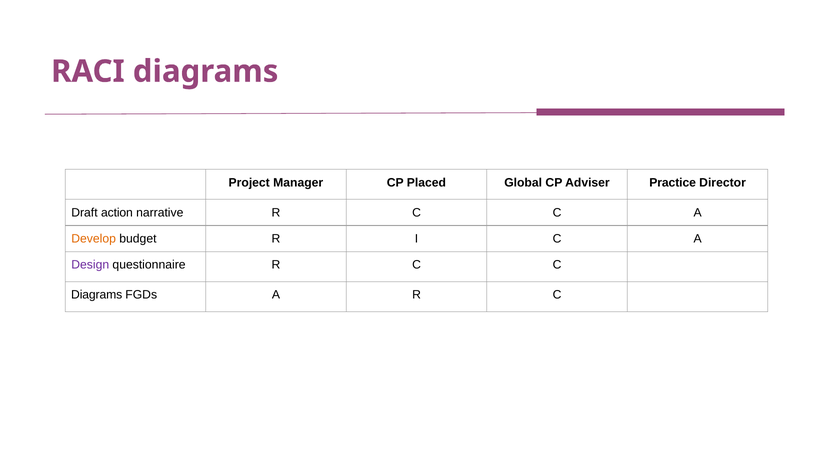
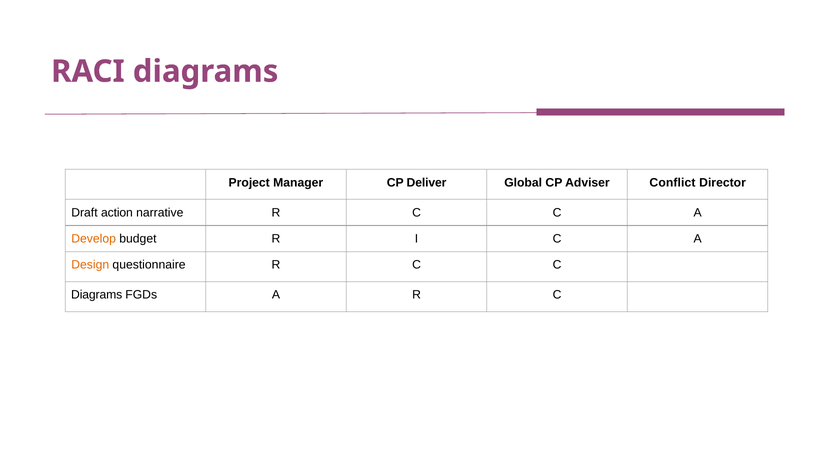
Placed: Placed -> Deliver (426, 182)
Practice: Practice -> Conflict (673, 182)
Design colour: purple -> orange (90, 265)
